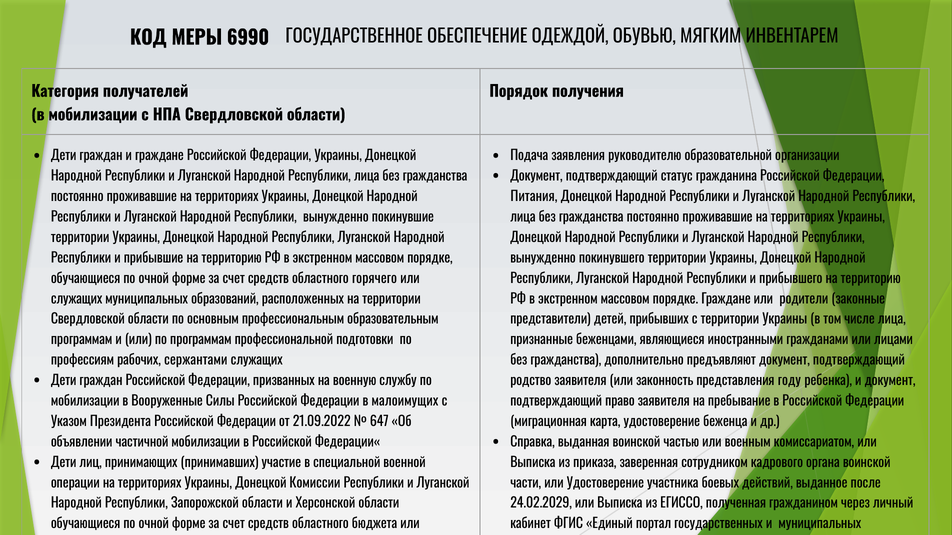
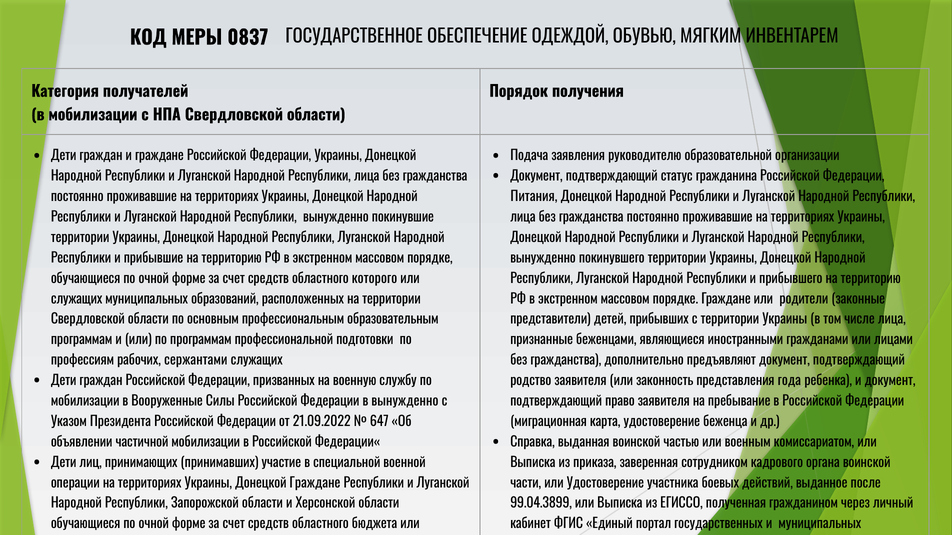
6990: 6990 -> 0837 (248, 38)
горячего: горячего -> которого (374, 279)
году: году -> года (789, 381)
в малоимущих: малоимущих -> вынужденно (405, 402)
Донецкой Комиссии: Комиссии -> Граждане (315, 483)
24.02.2029: 24.02.2029 -> 99.04.3899 (541, 504)
